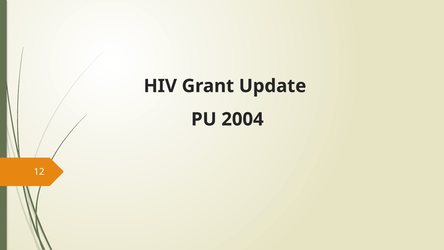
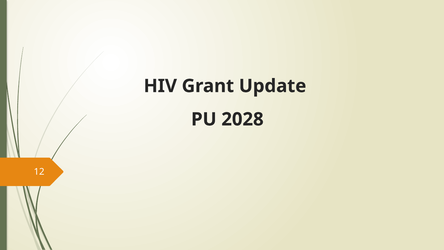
2004: 2004 -> 2028 (242, 119)
